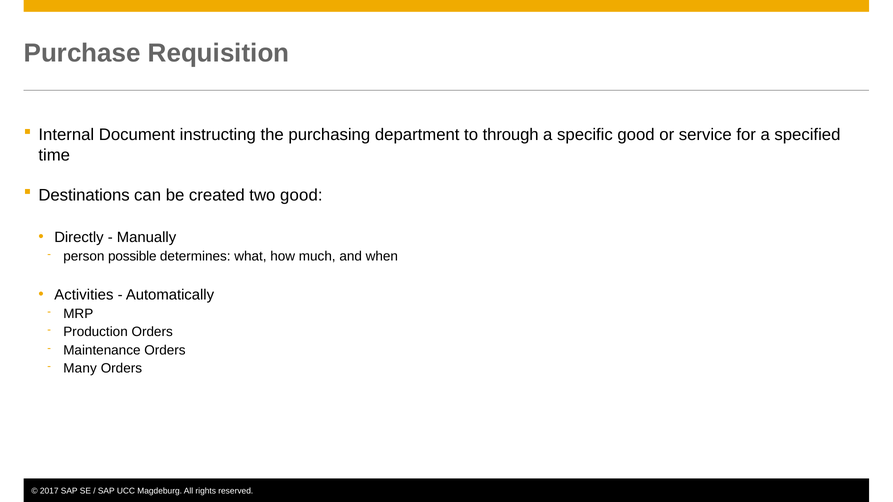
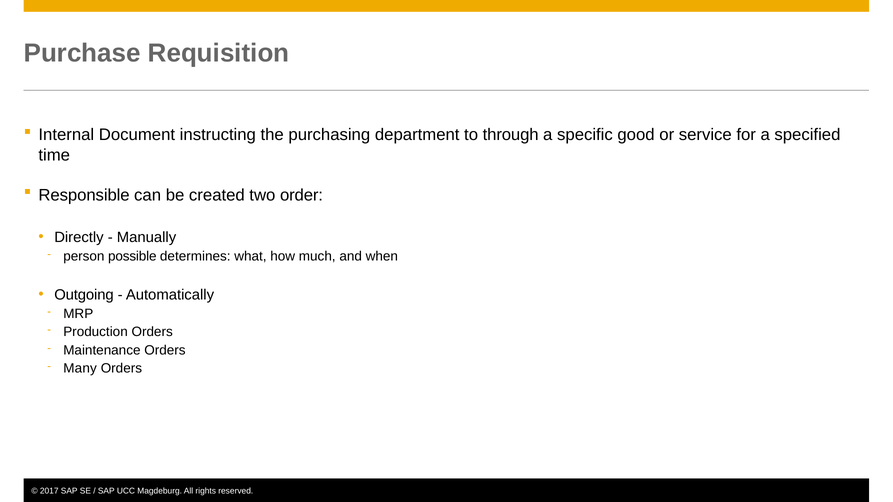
Destinations: Destinations -> Responsible (84, 195)
two good: good -> order (302, 195)
Activities: Activities -> Outgoing (84, 295)
